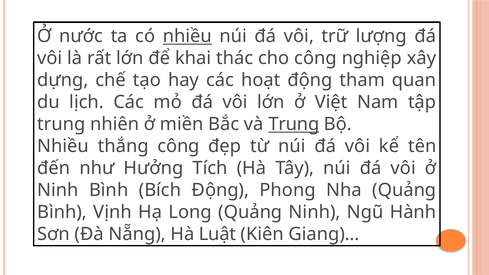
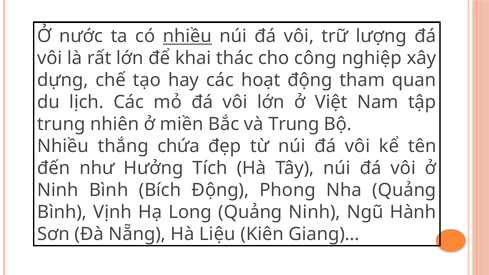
Trung underline: present -> none (294, 124)
thắng công: công -> chứa (179, 146)
Luật: Luật -> Liệu (217, 234)
